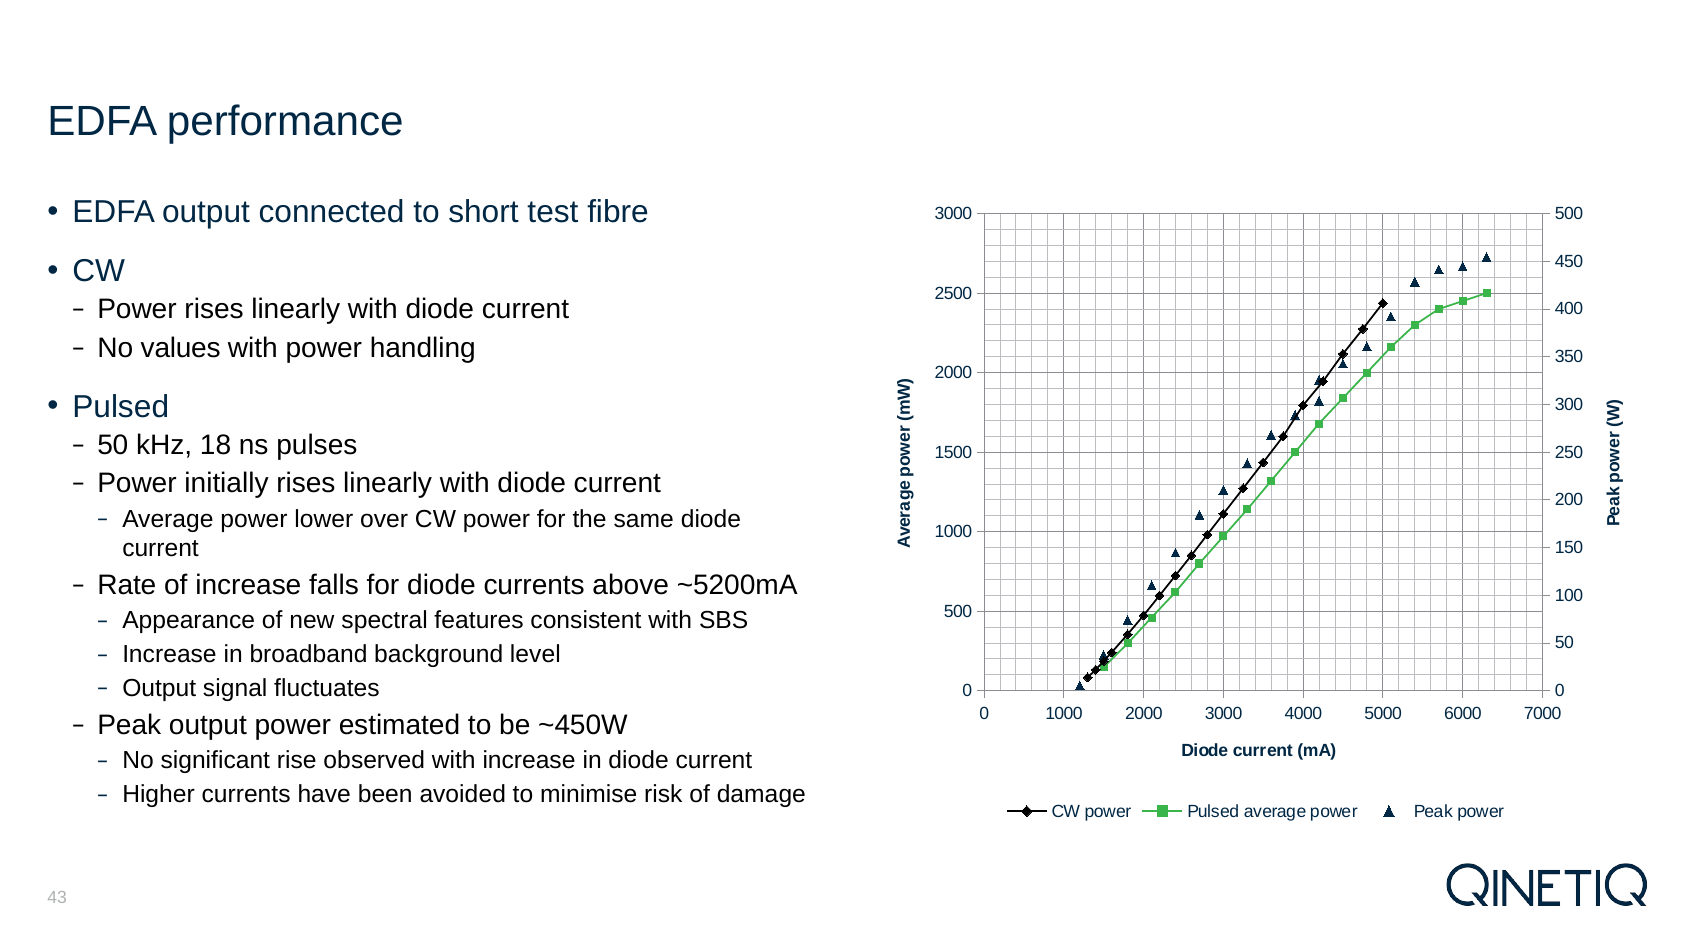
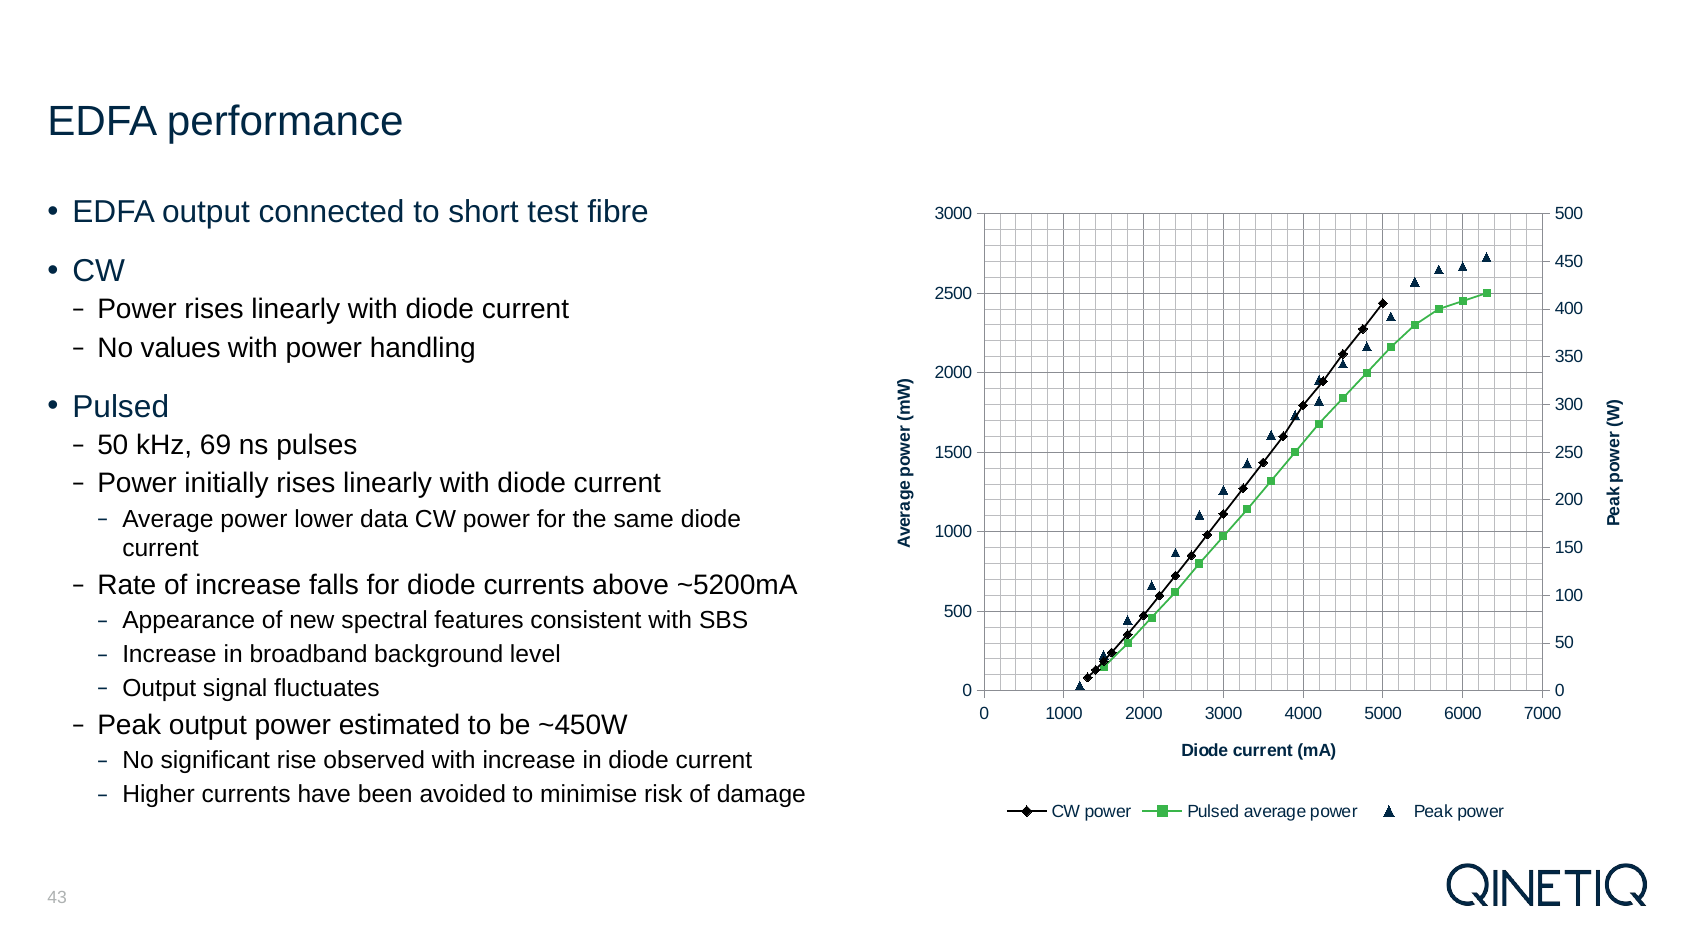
18: 18 -> 69 (216, 445)
over: over -> data (384, 519)
